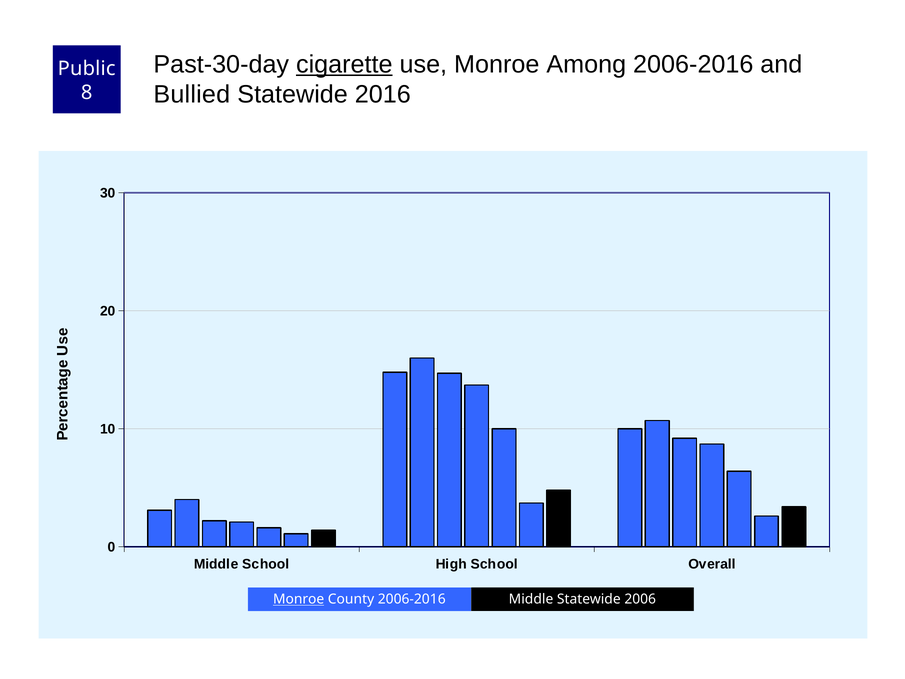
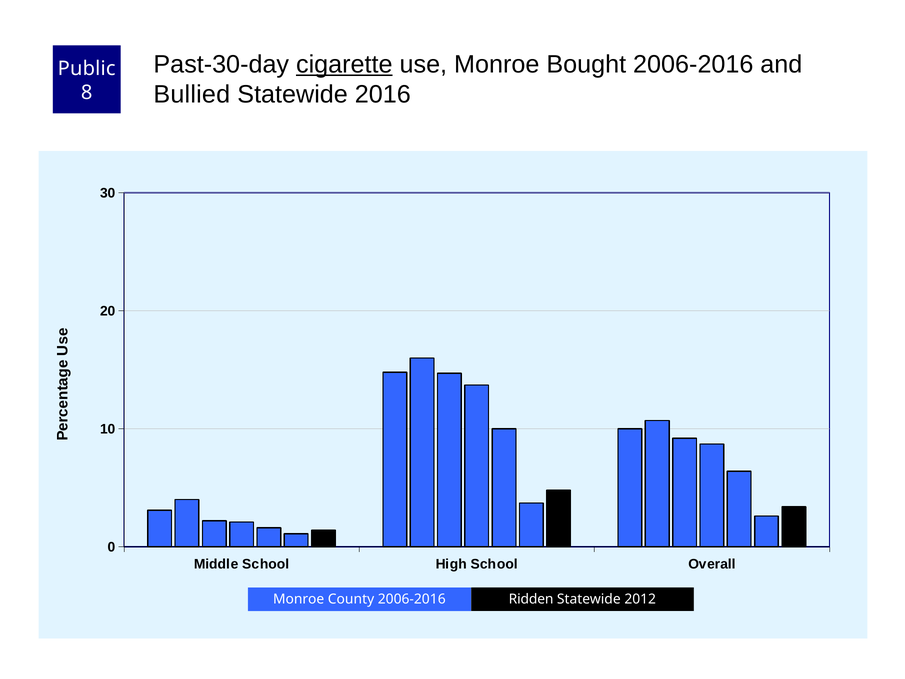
Among: Among -> Bought (586, 64)
Monroe underline: present -> none (299, 599)
2006-2016 Middle: Middle -> Ridden (531, 599)
2006: 2006 -> 2012 (640, 599)
